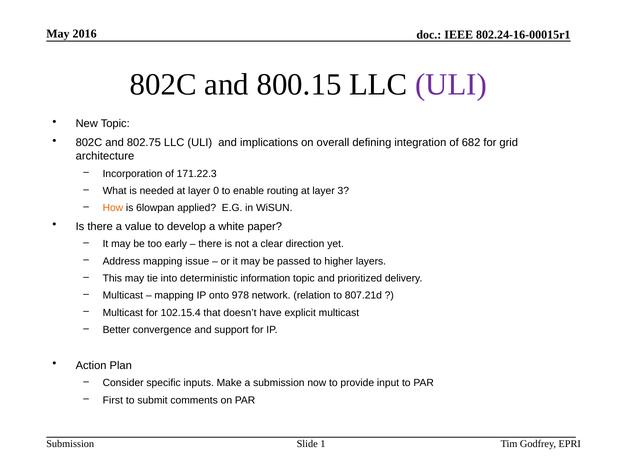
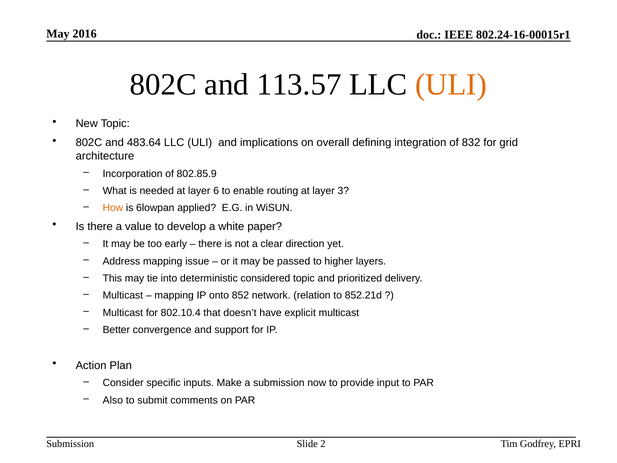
800.15: 800.15 -> 113.57 (299, 84)
ULI colour: purple -> orange (451, 84)
802.75: 802.75 -> 483.64 (144, 143)
682: 682 -> 832 (471, 143)
171.22.3: 171.22.3 -> 802.85.9 (197, 174)
0: 0 -> 6 (216, 191)
information: information -> considered (265, 278)
978: 978 -> 852 (240, 295)
807.21d: 807.21d -> 852.21d (363, 295)
102.15.4: 102.15.4 -> 802.10.4 (181, 312)
First: First -> Also (113, 400)
1: 1 -> 2 (323, 444)
